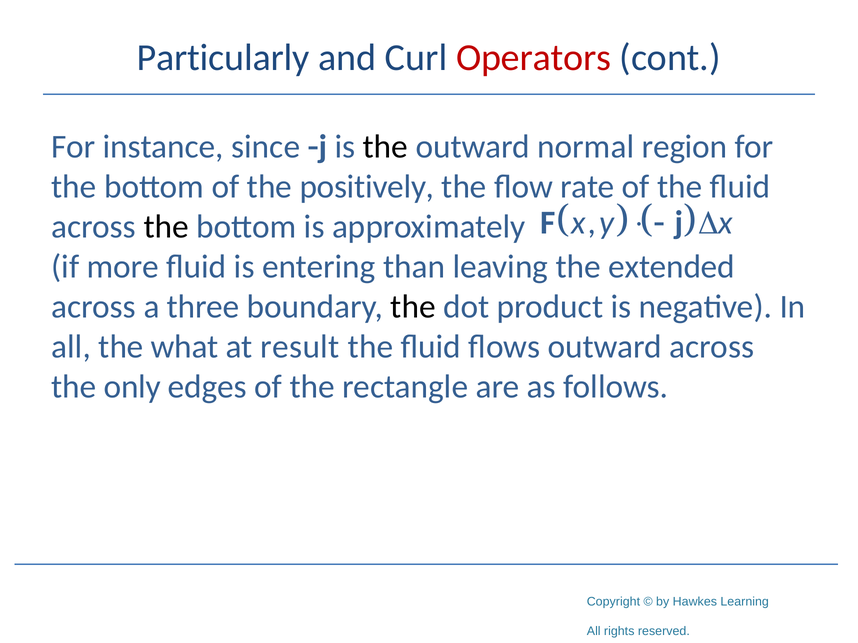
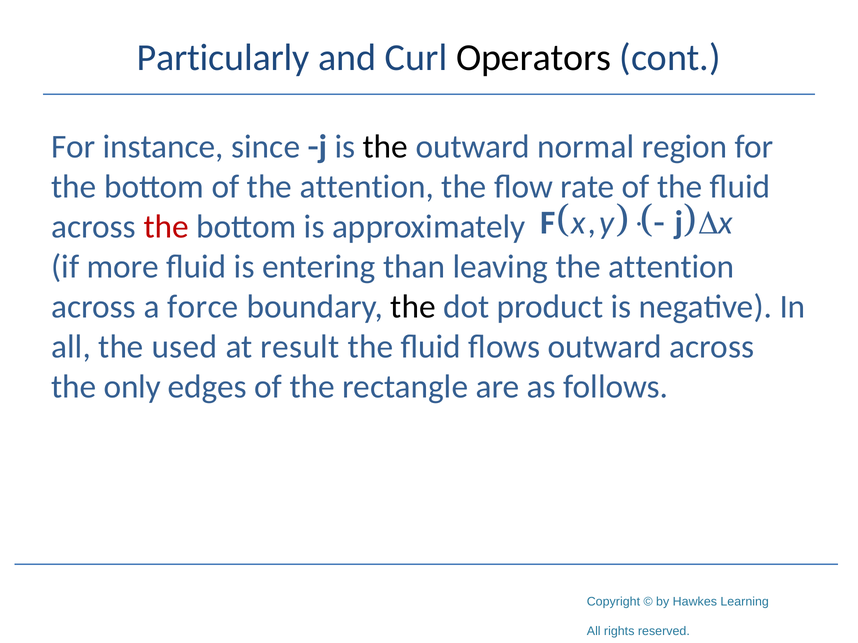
Operators colour: red -> black (534, 58)
of the positively: positively -> attention (367, 187)
the colour: black -> red (166, 227)
leaving the extended: extended -> attention (671, 267)
three: three -> force (203, 307)
what: what -> used (184, 347)
